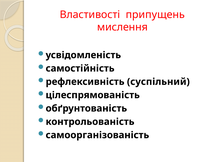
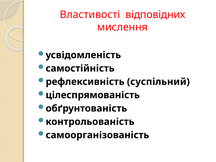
припущень: припущень -> відповідних (155, 15)
